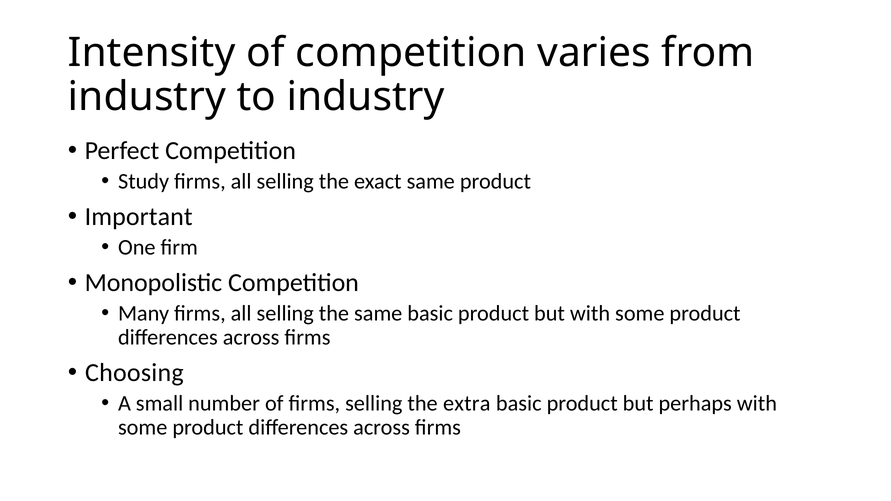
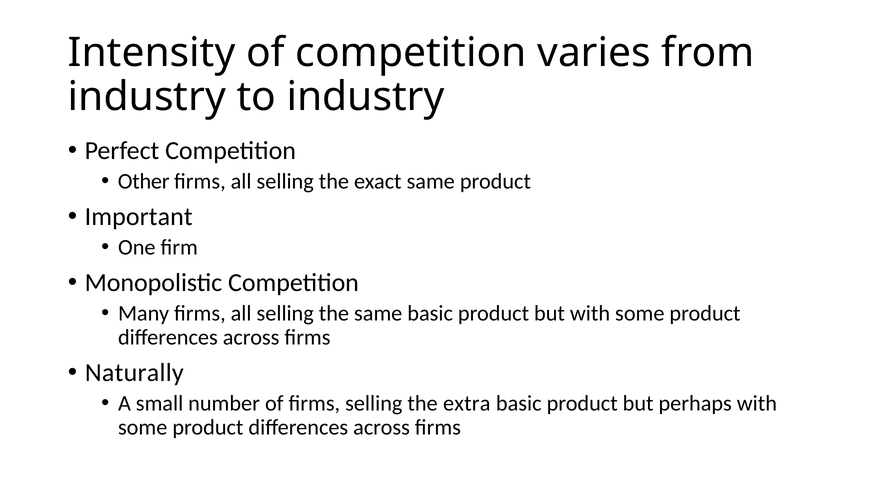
Study: Study -> Other (144, 181)
Choosing: Choosing -> Naturally (134, 373)
